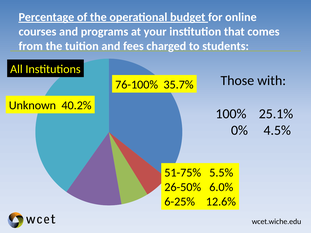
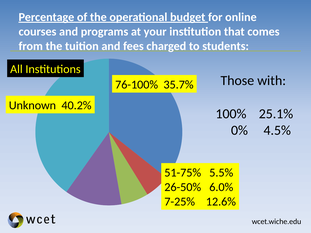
6-25%: 6-25% -> 7-25% (180, 202)
